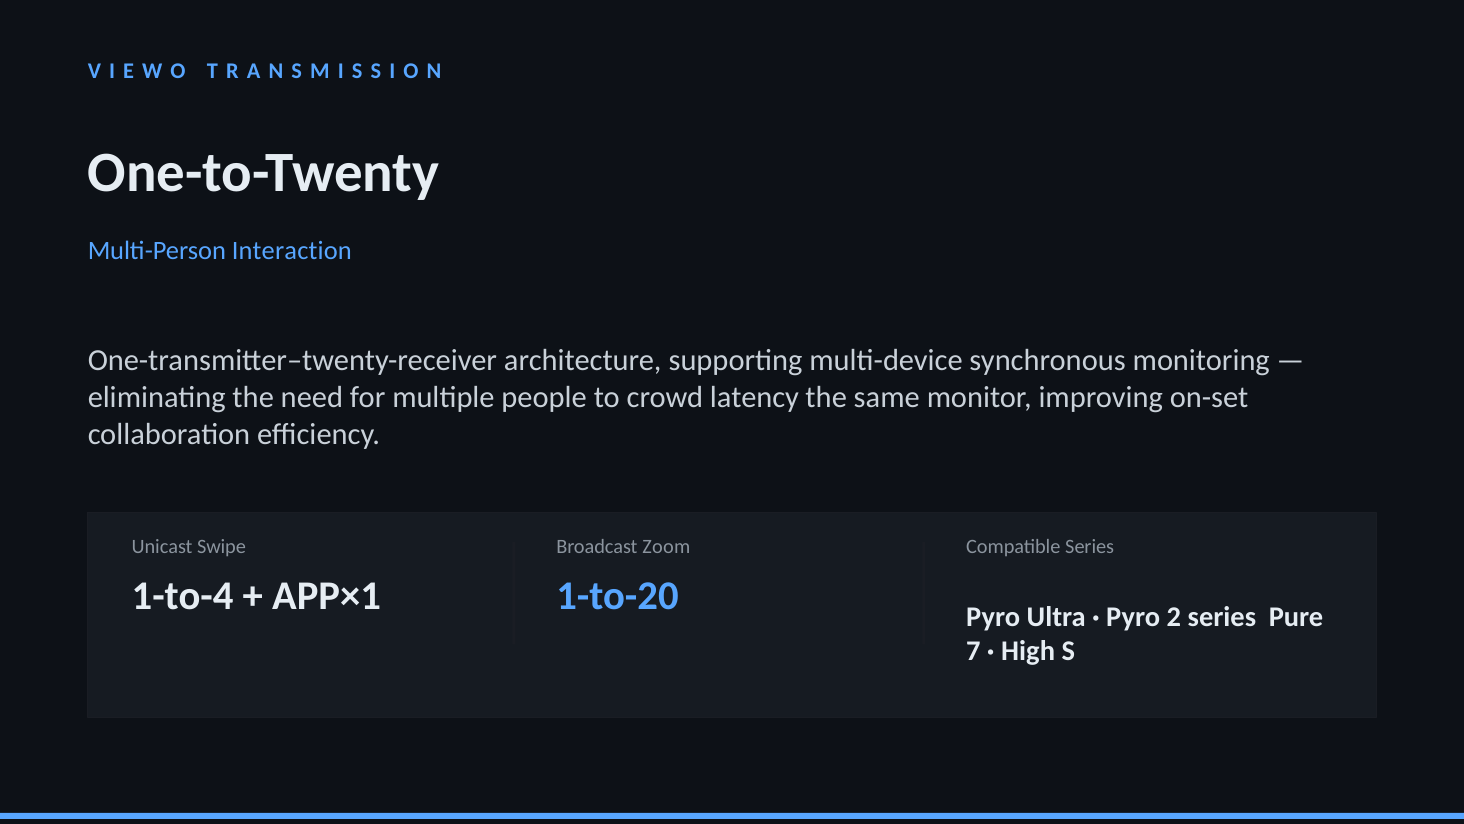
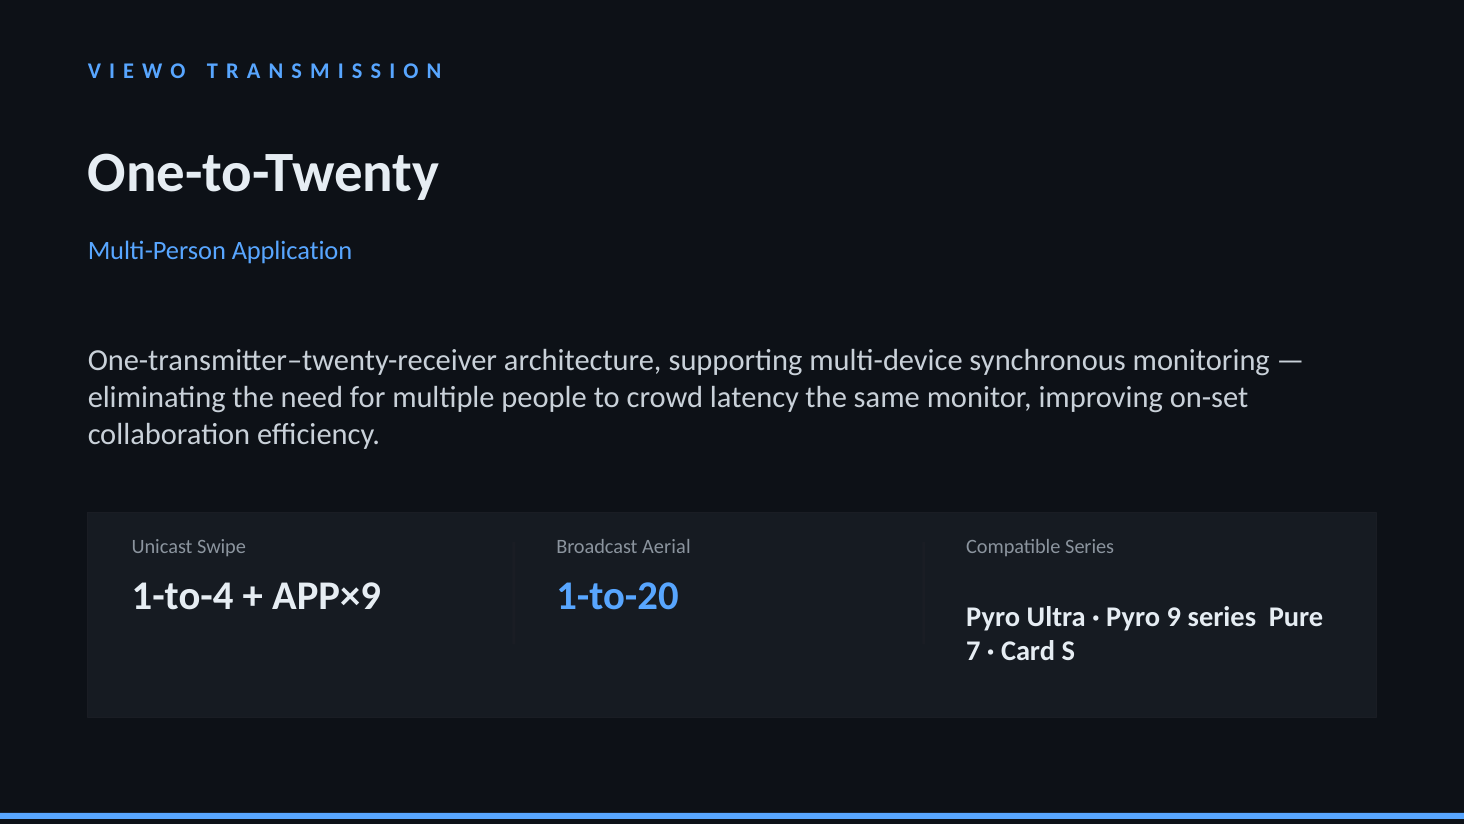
Interaction: Interaction -> Application (292, 251)
Zoom: Zoom -> Aerial (666, 547)
APP×1: APP×1 -> APP×9 (327, 596)
2: 2 -> 9 (1174, 617)
High: High -> Card (1028, 651)
